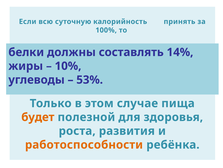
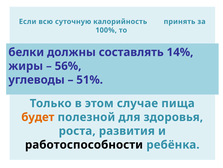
10%: 10% -> 56% (68, 66)
53%: 53% -> 51% (90, 79)
работоспособности colour: orange -> black (84, 144)
